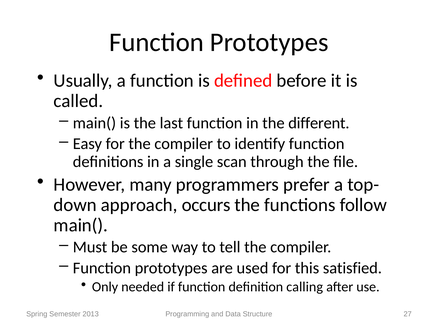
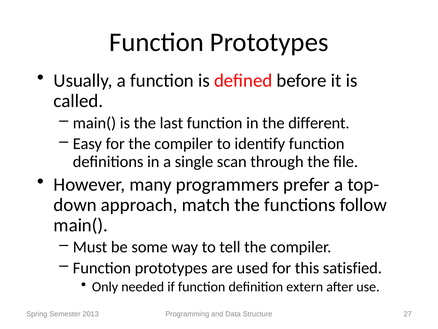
occurs: occurs -> match (206, 205)
calling: calling -> extern (305, 286)
